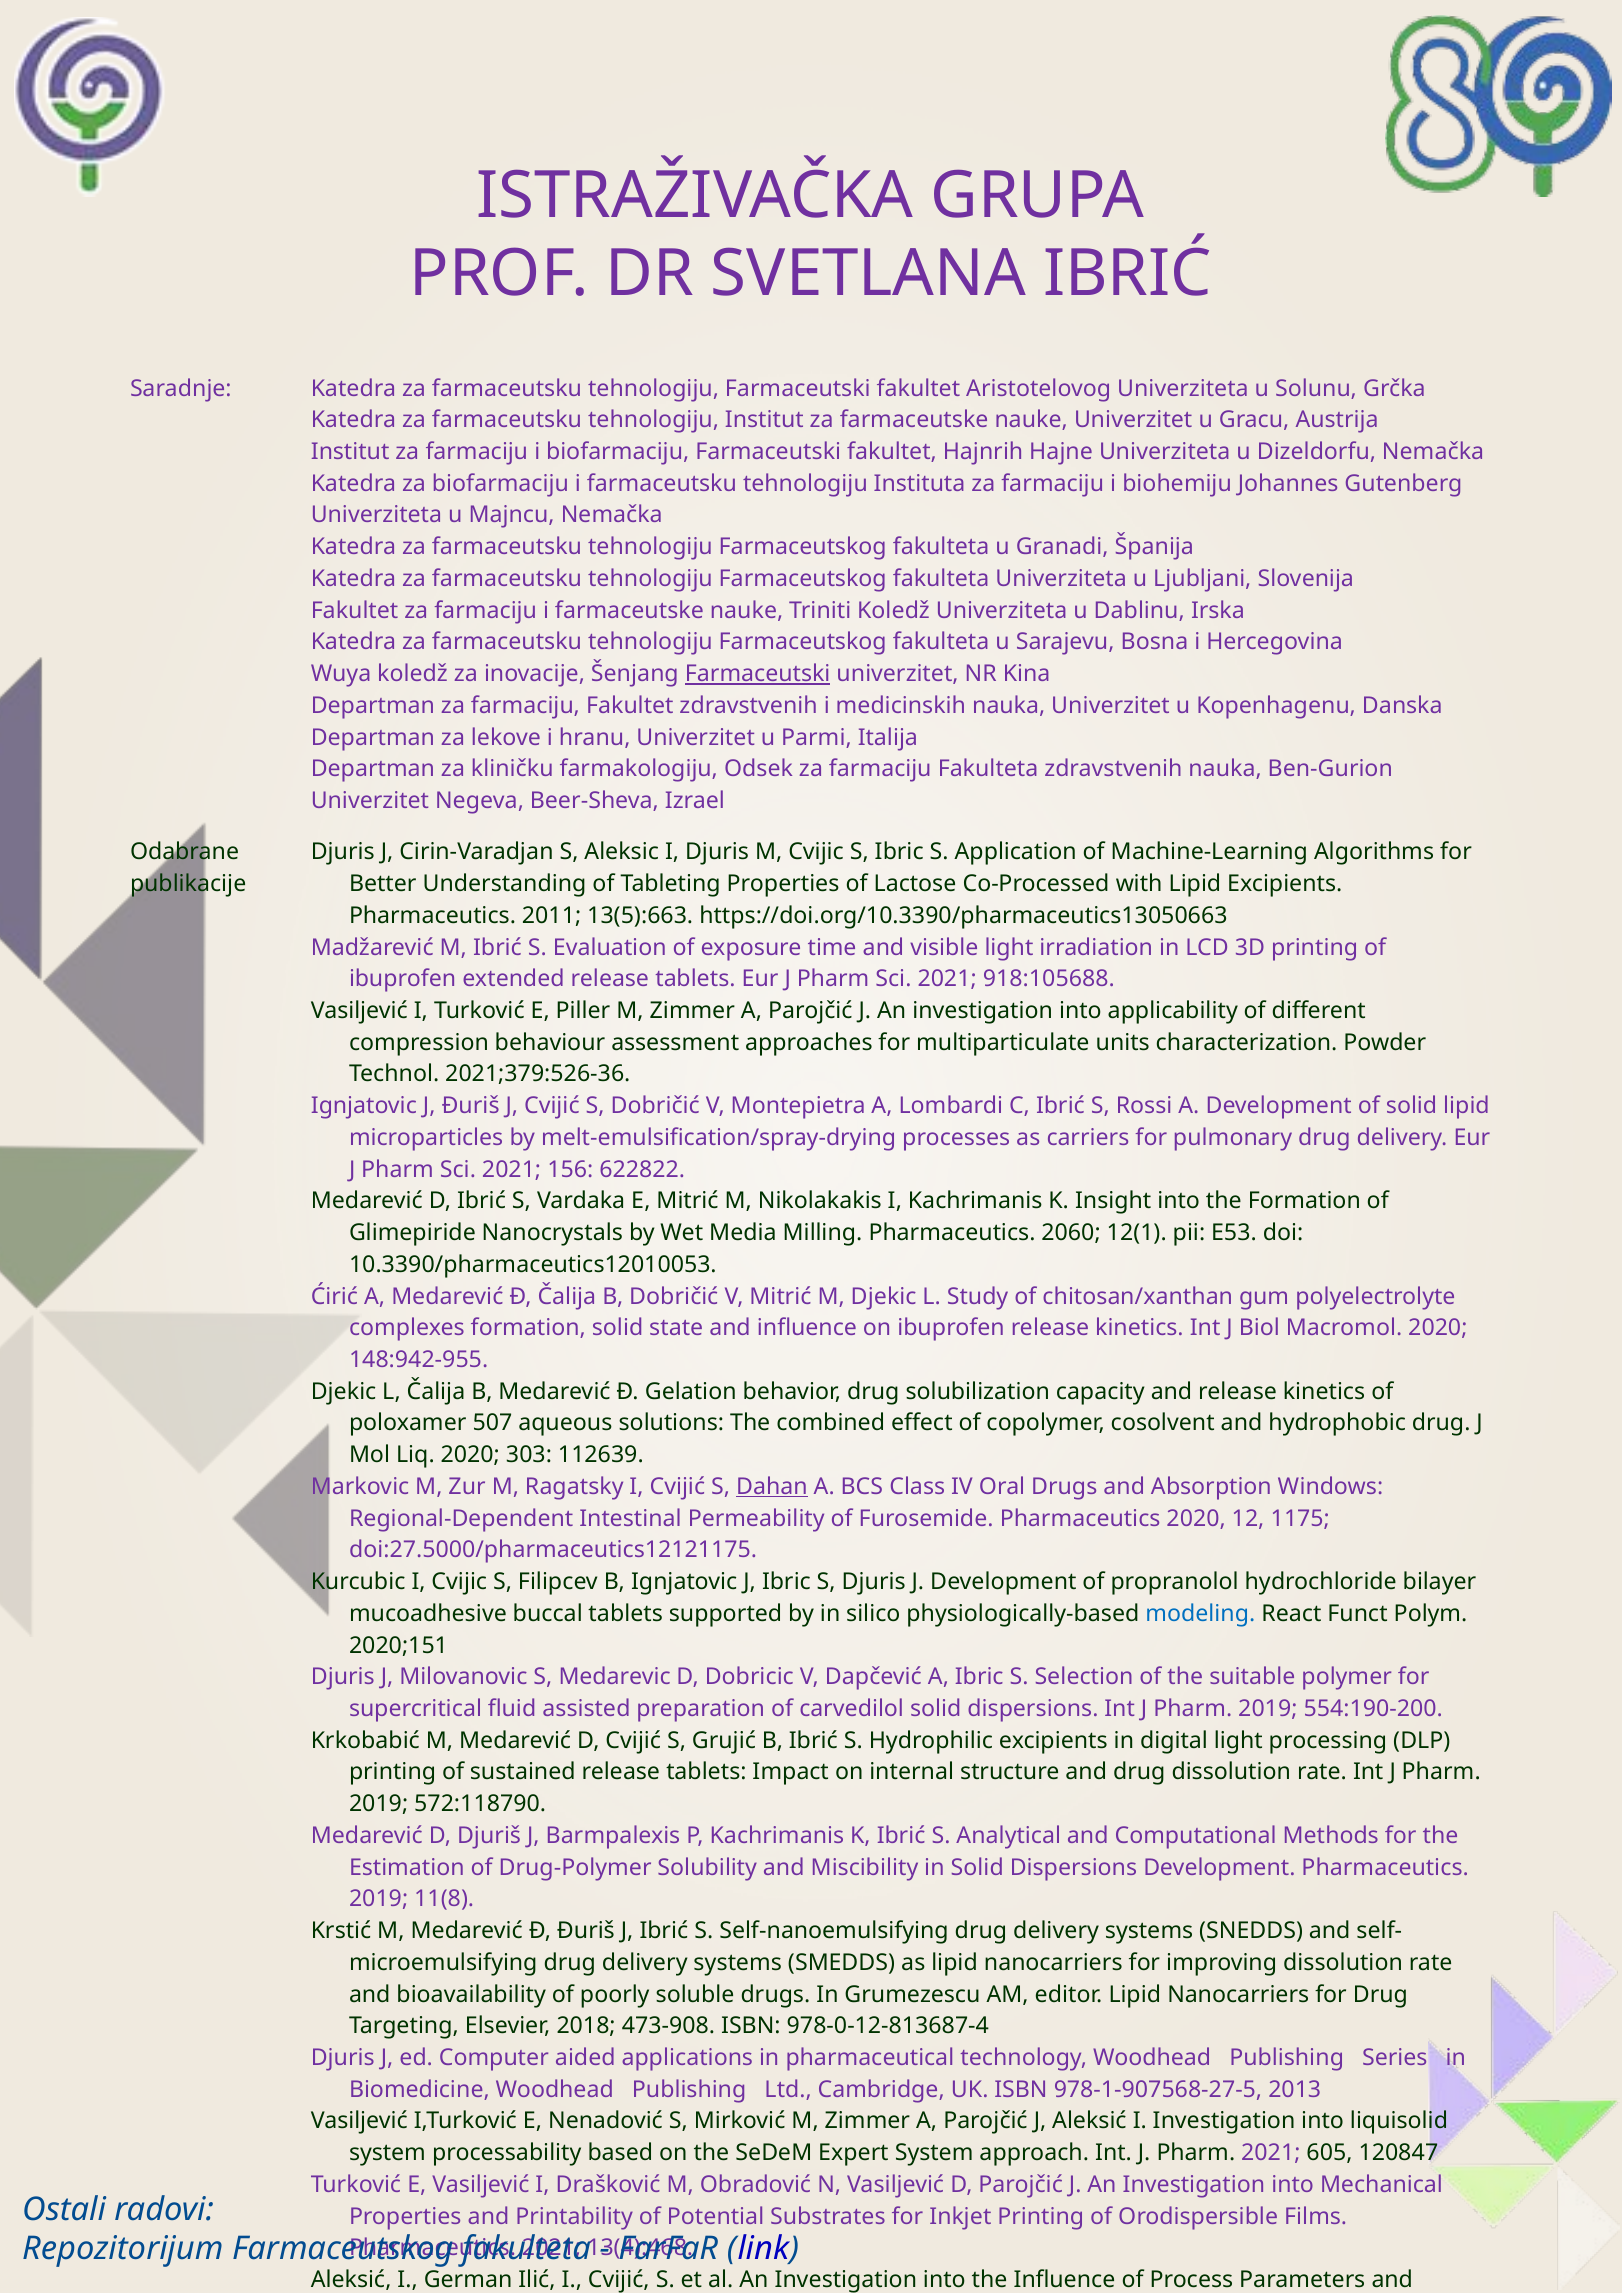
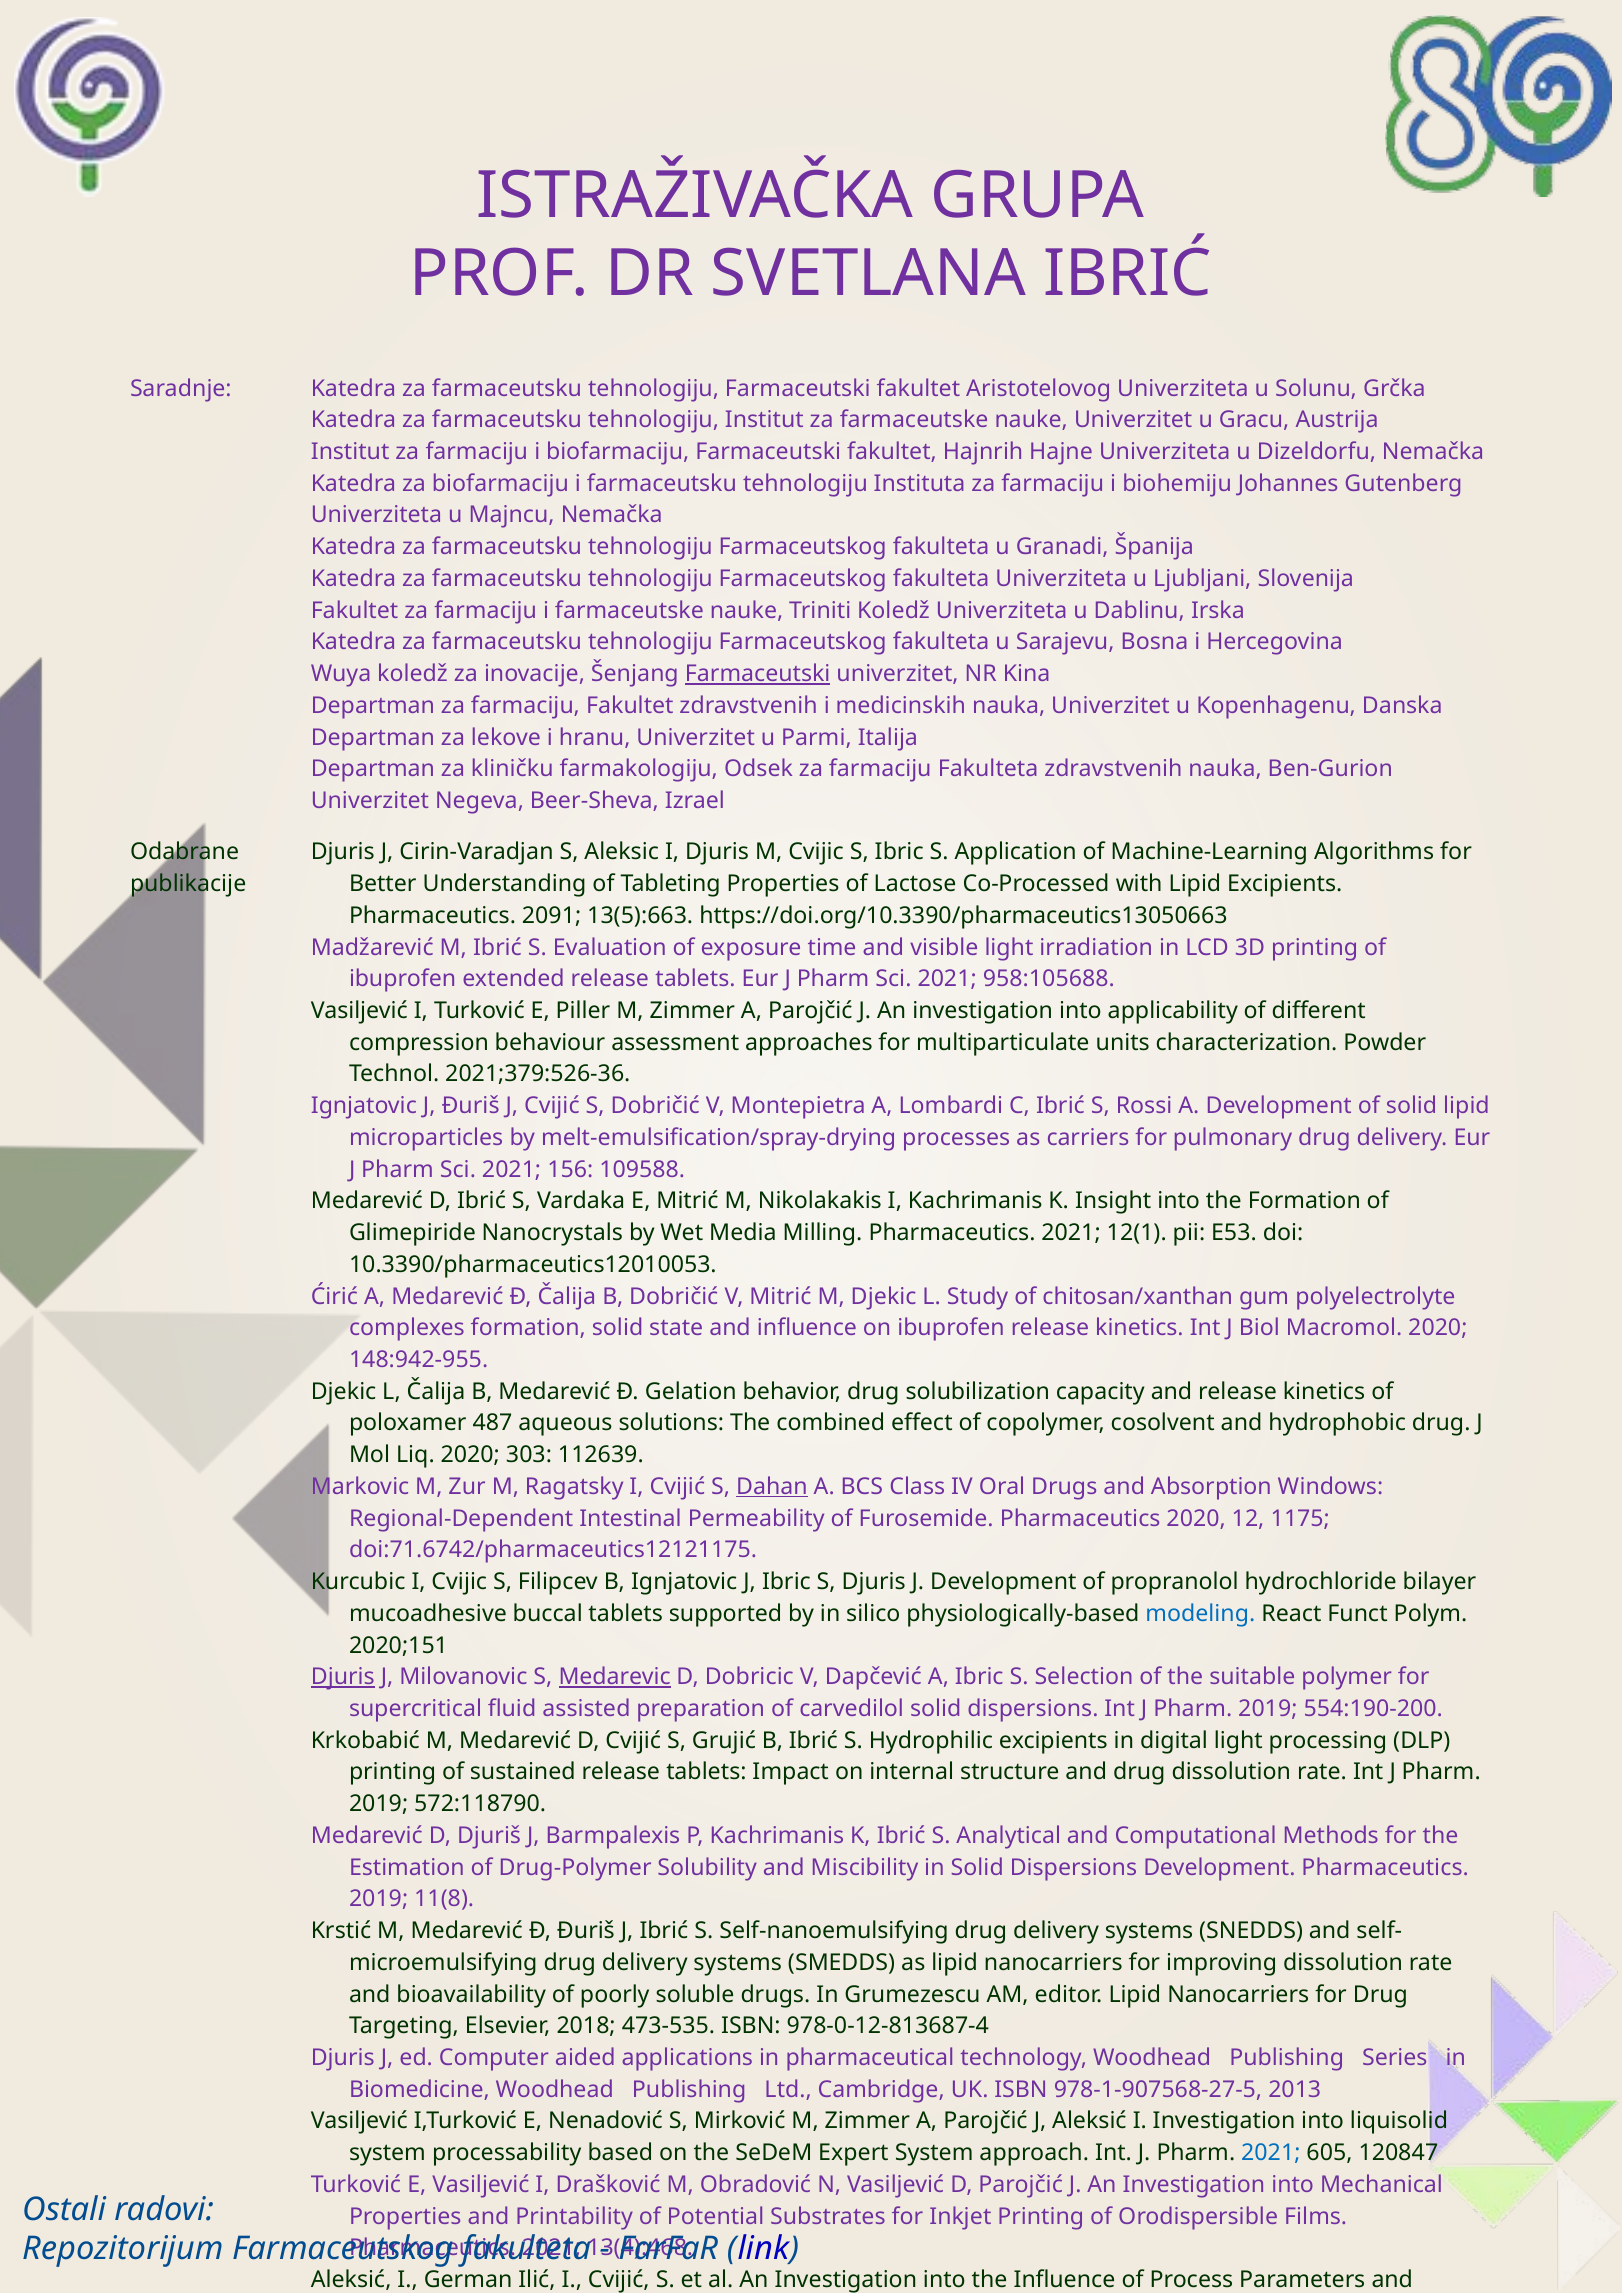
2011: 2011 -> 2091 (552, 916)
918:105688: 918:105688 -> 958:105688 (1049, 980)
622822: 622822 -> 109588 (642, 1170)
Milling Pharmaceutics 2060: 2060 -> 2021 (1071, 1233)
507: 507 -> 487 (492, 1424)
doi:27.5000/pharmaceutics12121175: doi:27.5000/pharmaceutics12121175 -> doi:71.6742/pharmaceutics12121175 (553, 1551)
Djuris underline: none -> present (343, 1678)
Medarevic underline: none -> present (615, 1678)
473-908: 473-908 -> 473-535 (668, 2027)
2021 colour: purple -> blue (1271, 2154)
